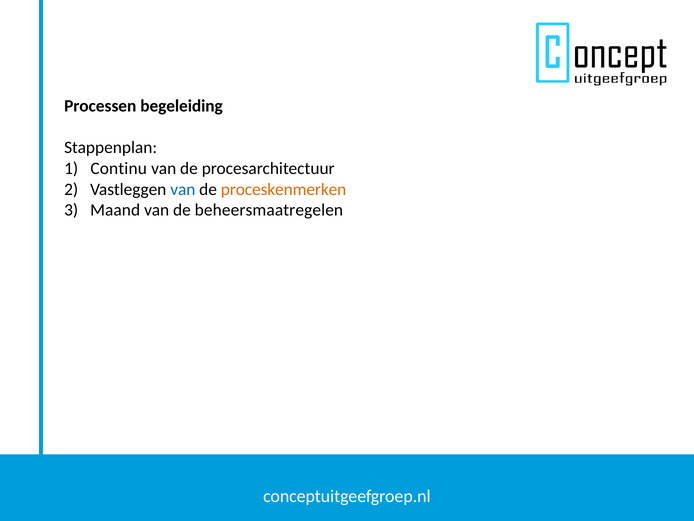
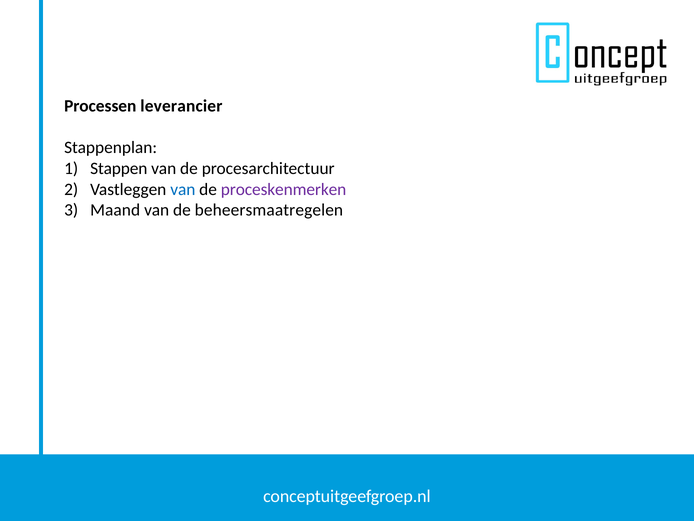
begeleiding: begeleiding -> leverancier (181, 106)
Continu: Continu -> Stappen (119, 168)
proceskenmerken colour: orange -> purple (284, 189)
